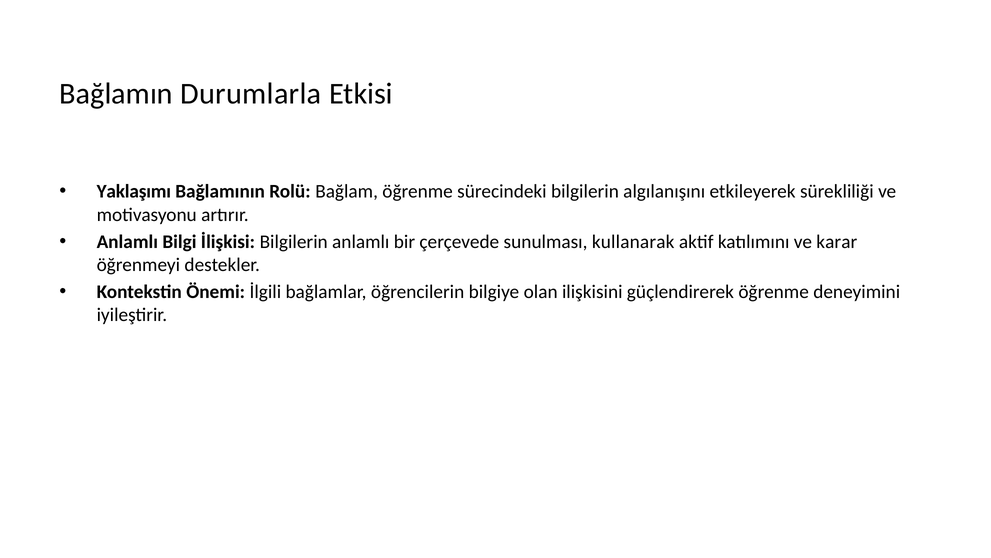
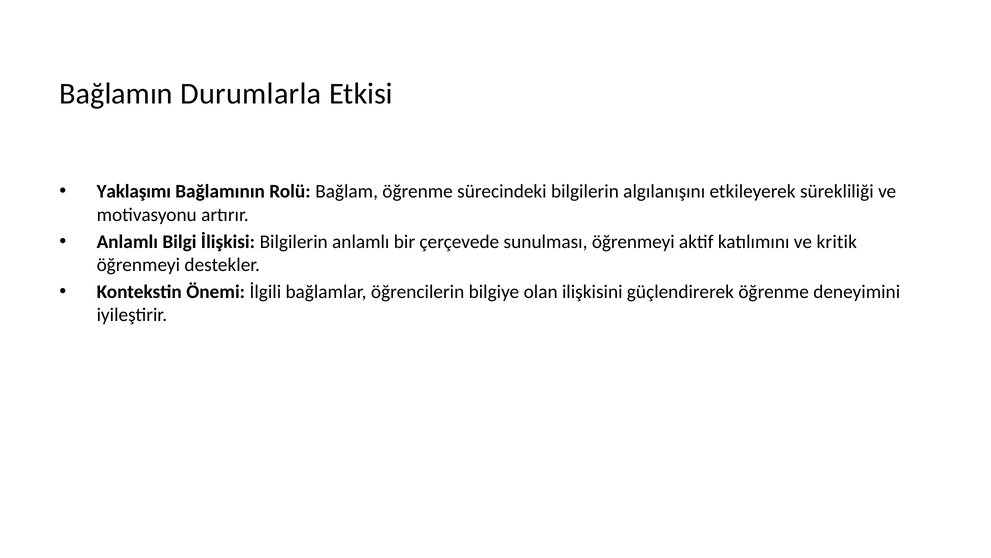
sunulması kullanarak: kullanarak -> öğrenmeyi (633, 241)
karar: karar -> kritik (837, 241)
